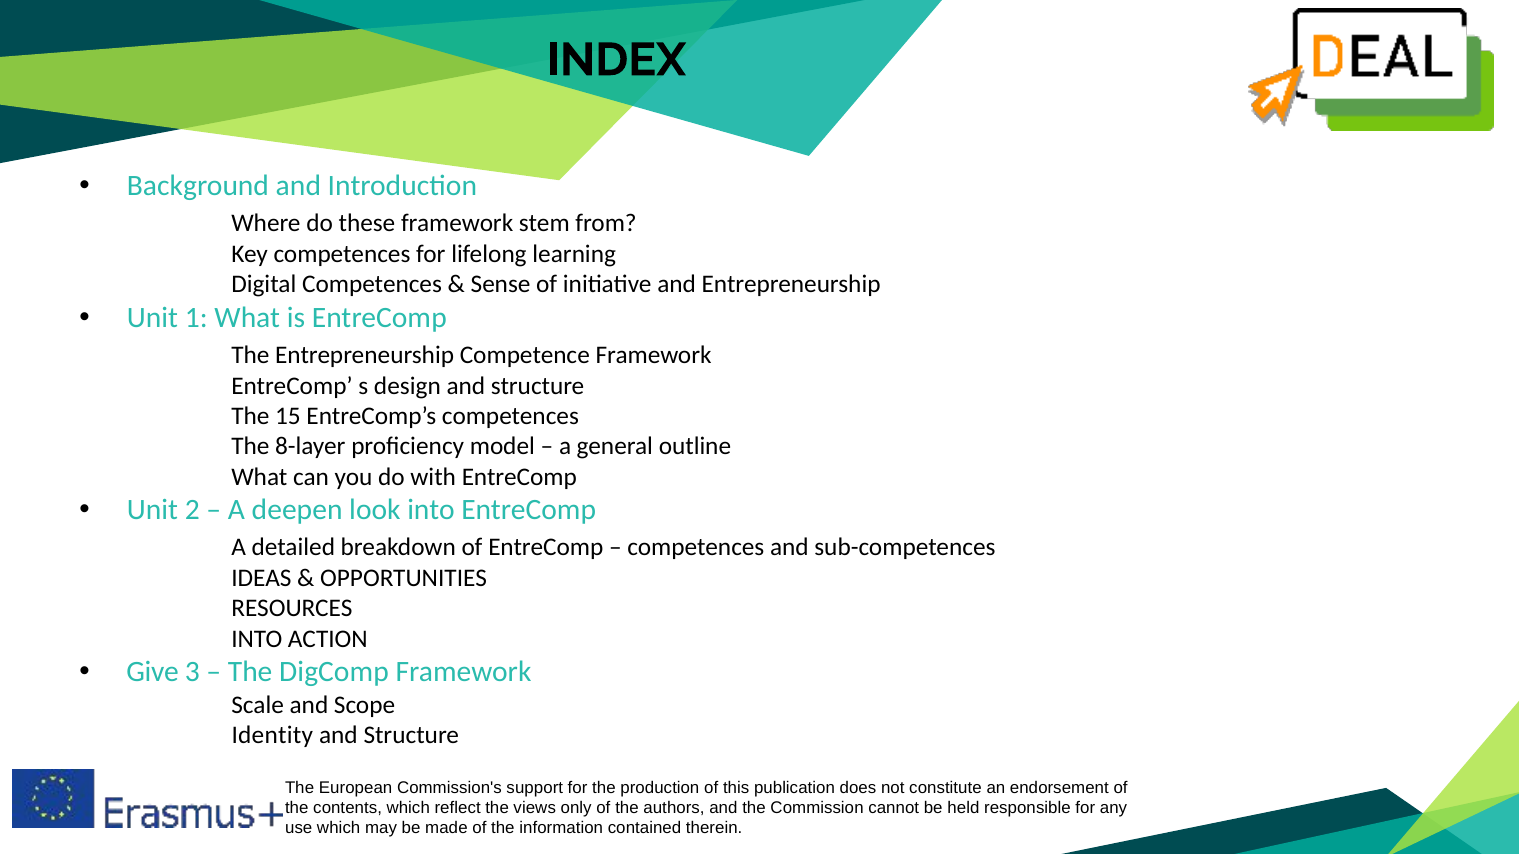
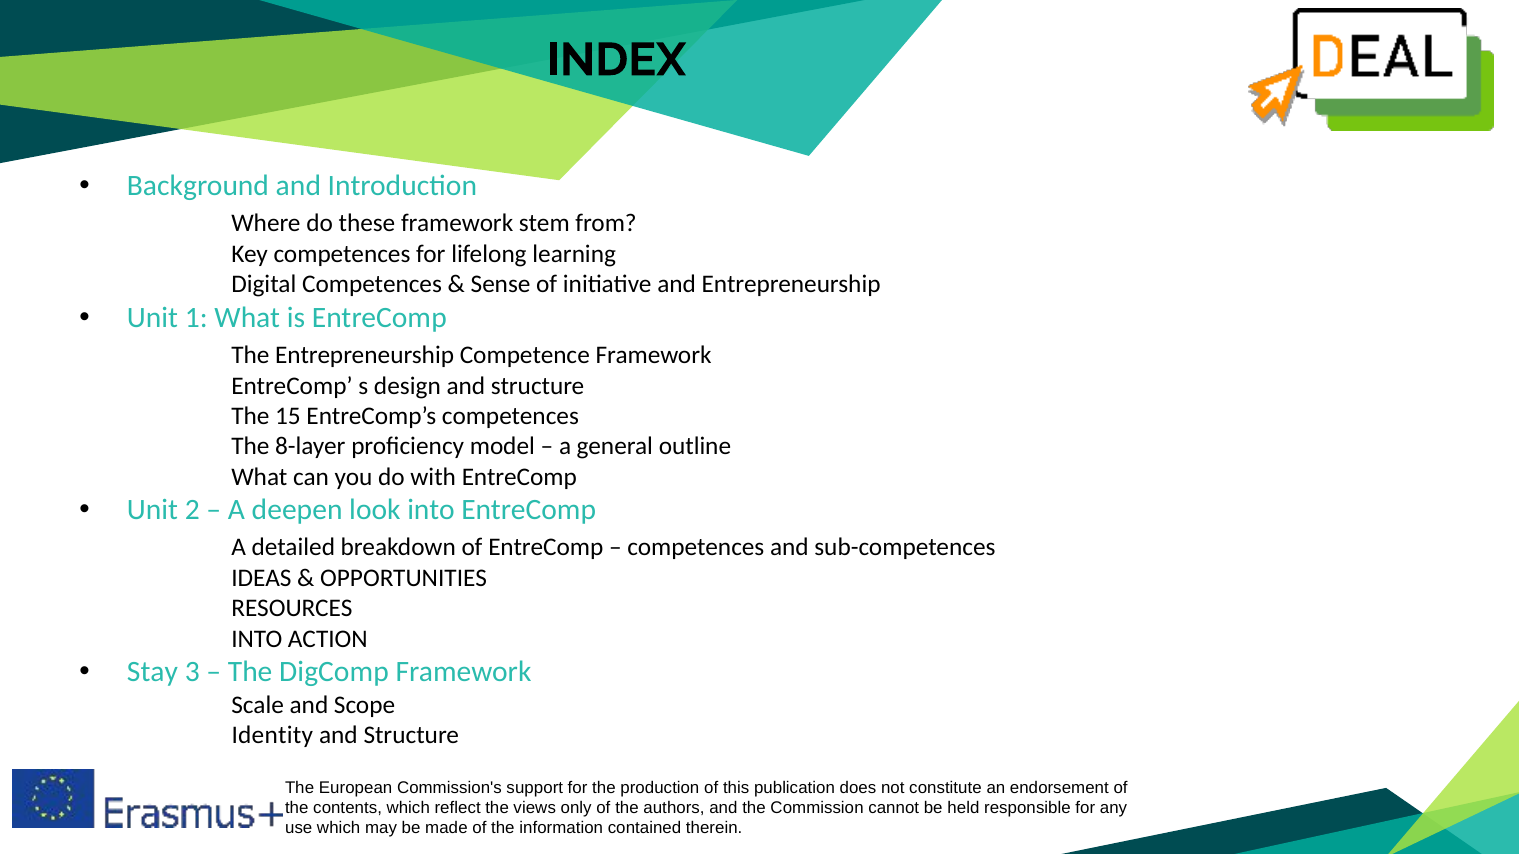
Give: Give -> Stay (152, 673)
